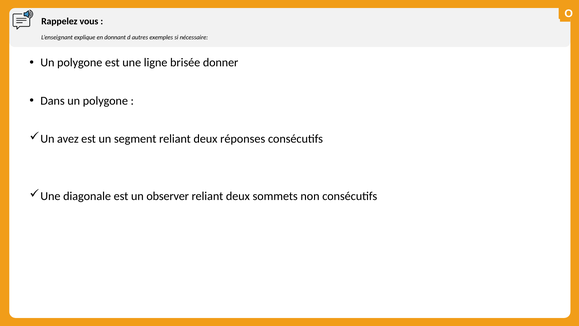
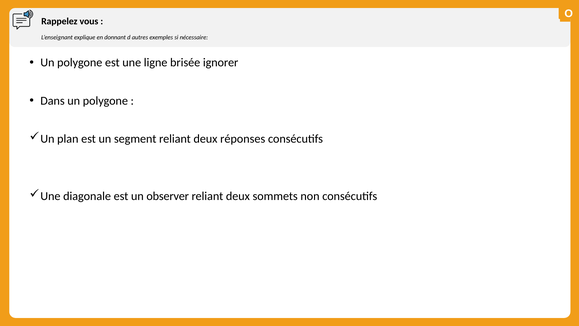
donner: donner -> ignorer (221, 63)
avez: avez -> plan (68, 139)
